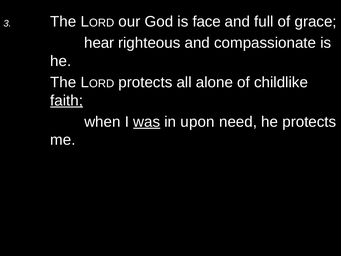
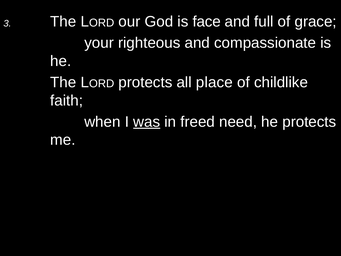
hear: hear -> your (99, 43)
alone: alone -> place (214, 82)
faith underline: present -> none (67, 100)
upon: upon -> freed (198, 122)
